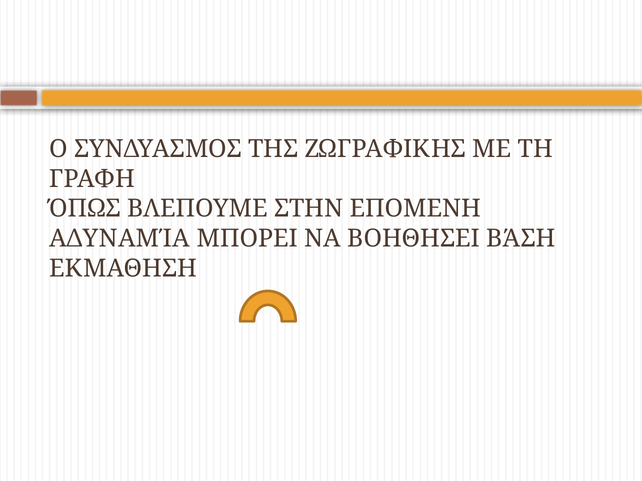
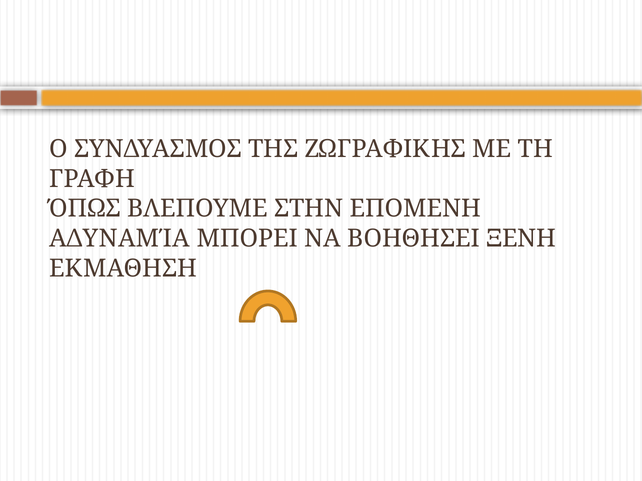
ΒΆΣΗ: ΒΆΣΗ -> ΞΕΝΗ (521, 239)
